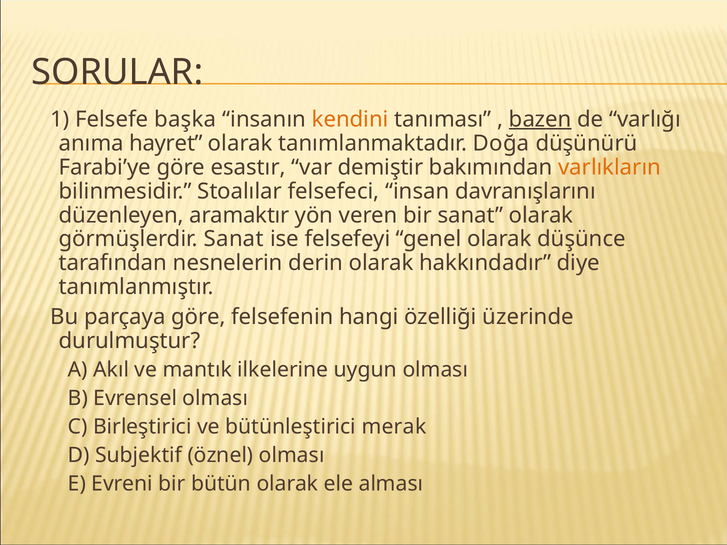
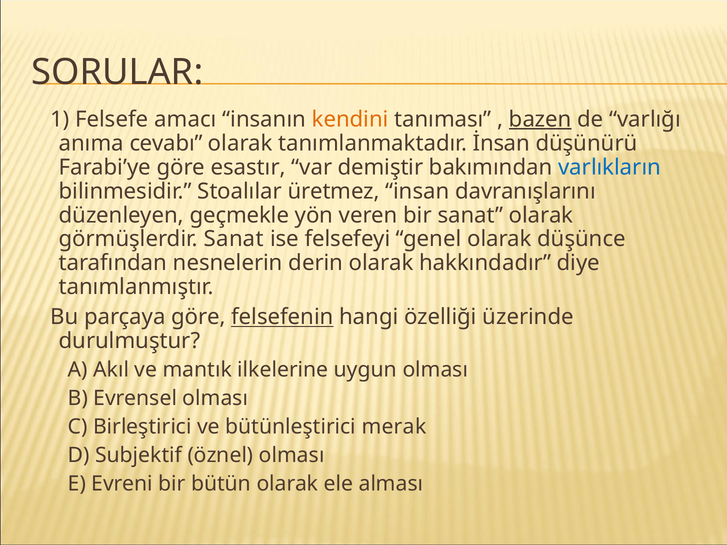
başka: başka -> amacı (185, 119)
hayret: hayret -> cevabı (166, 143)
Doğa: Doğa -> İnsan (501, 143)
varlıkların colour: orange -> blue (610, 167)
felsefeci: felsefeci -> üretmez (334, 191)
aramaktır: aramaktır -> geçmekle (239, 215)
felsefenin underline: none -> present (282, 317)
